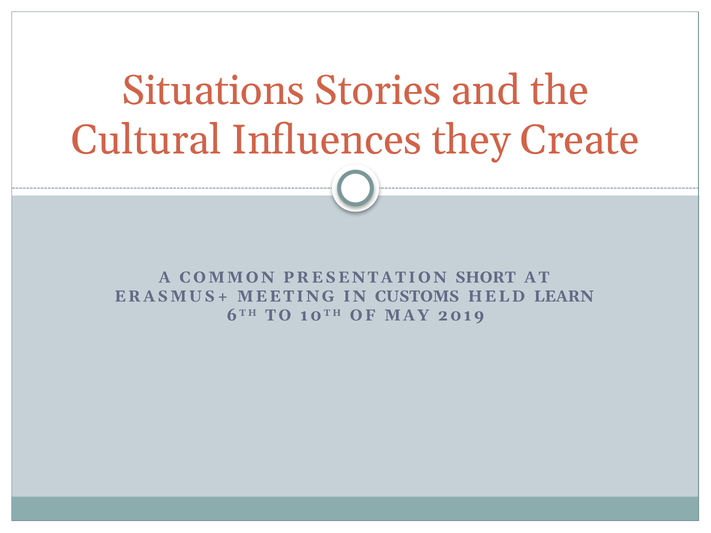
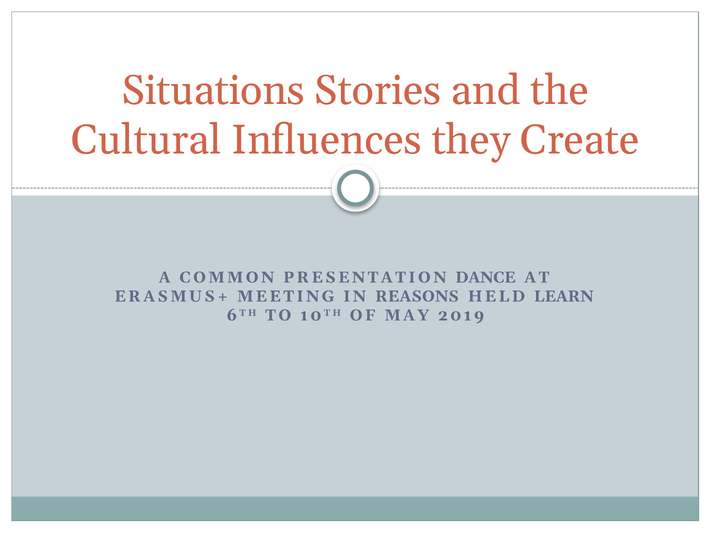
SHORT: SHORT -> DANCE (485, 278)
CUSTOMS: CUSTOMS -> REASONS (417, 296)
